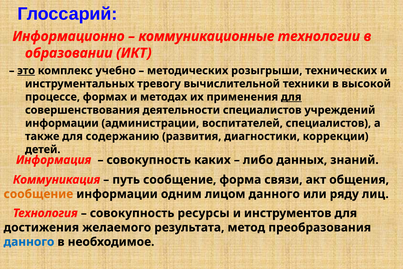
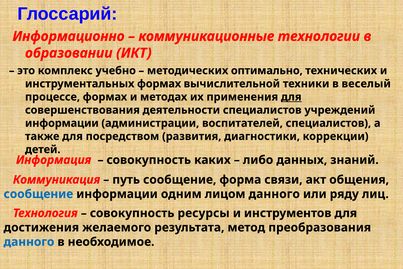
это underline: present -> none (26, 71)
розыгрыши: розыгрыши -> оптимально (267, 71)
инструментальных тревогу: тревогу -> формах (159, 84)
высокой: высокой -> веселый (366, 84)
содержанию: содержанию -> посредством (122, 136)
сообщение colour: orange -> blue (38, 194)
